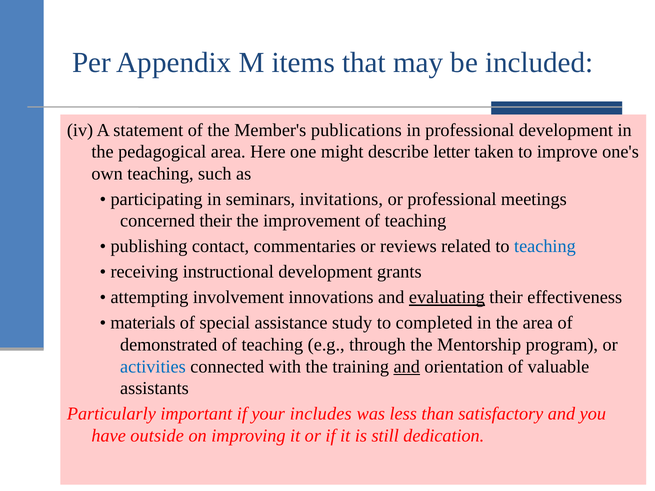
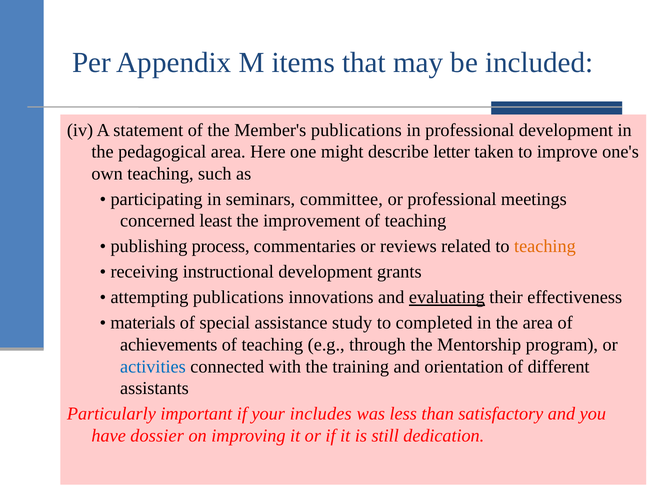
invitations: invitations -> committee (341, 199)
concerned their: their -> least (216, 221)
contact: contact -> process (221, 247)
teaching colour: blue -> orange (545, 247)
attempting involvement: involvement -> publications (238, 298)
demonstrated: demonstrated -> achievements (169, 345)
and underline: present -> none (407, 367)
valuable: valuable -> different (559, 367)
outside: outside -> dossier (157, 436)
